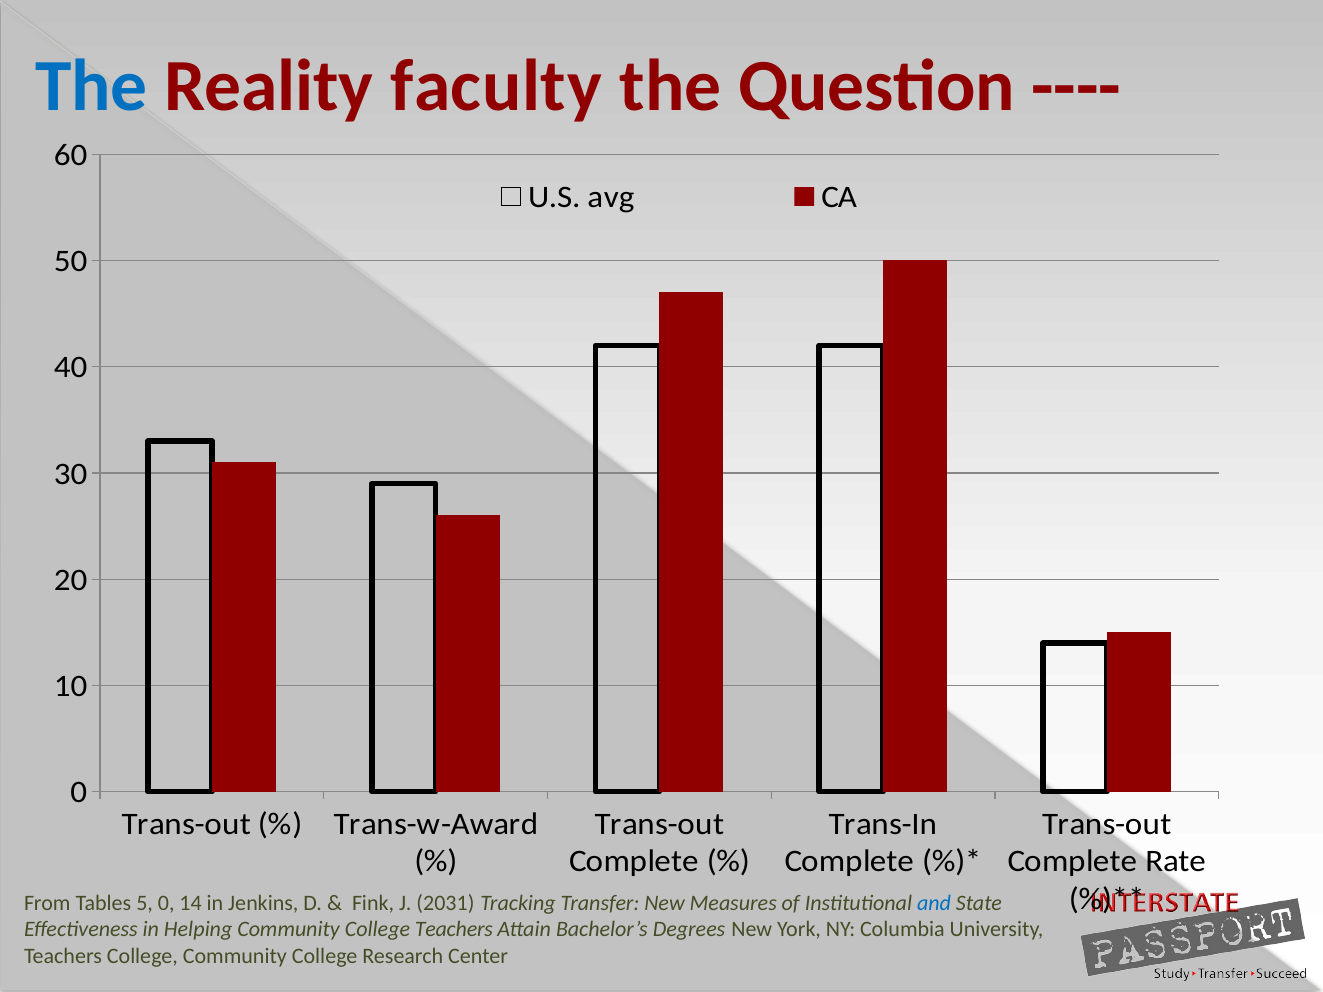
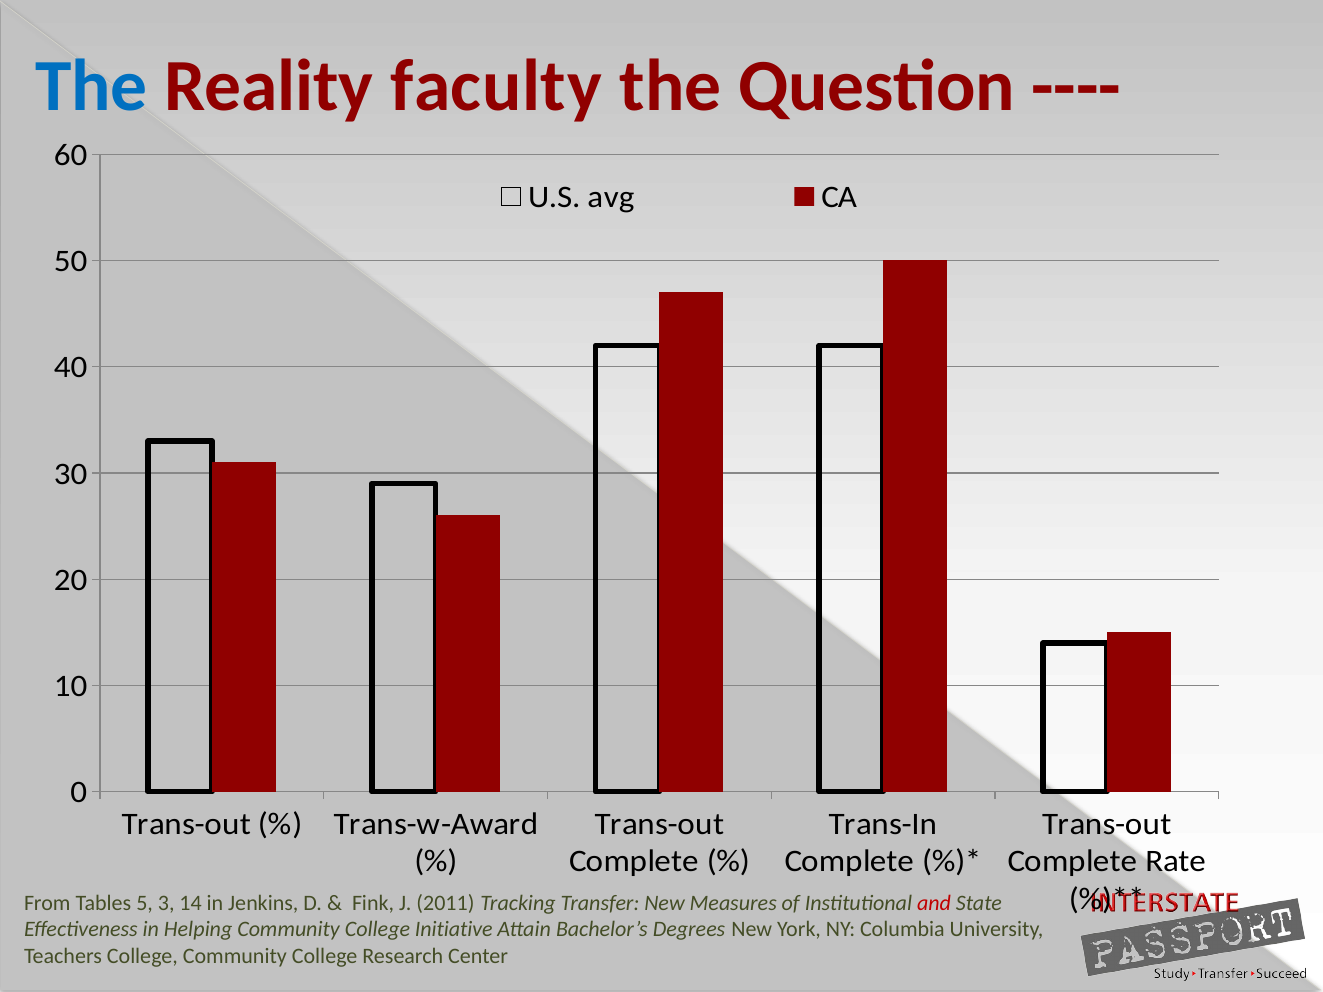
5 0: 0 -> 3 (166, 903)
2031: 2031 -> 2011 (445, 903)
and colour: blue -> red (934, 903)
College Teachers: Teachers -> Initiative (454, 930)
